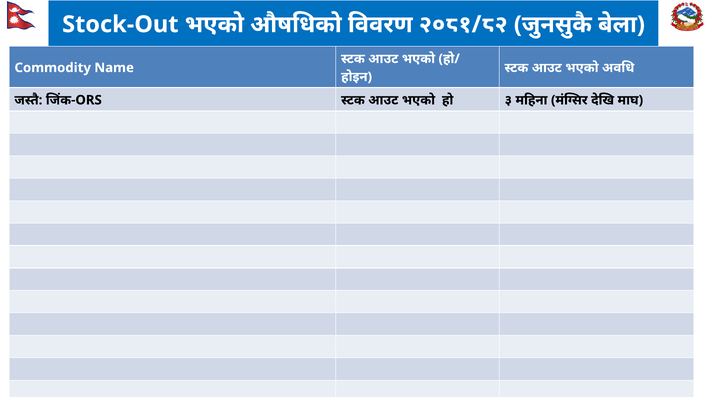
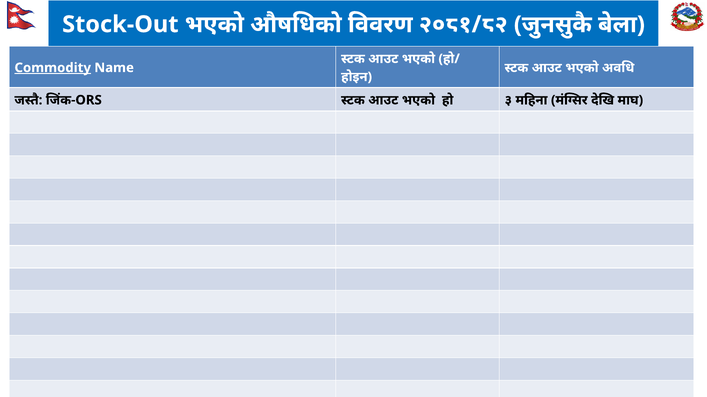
Commodity underline: none -> present (53, 68)
